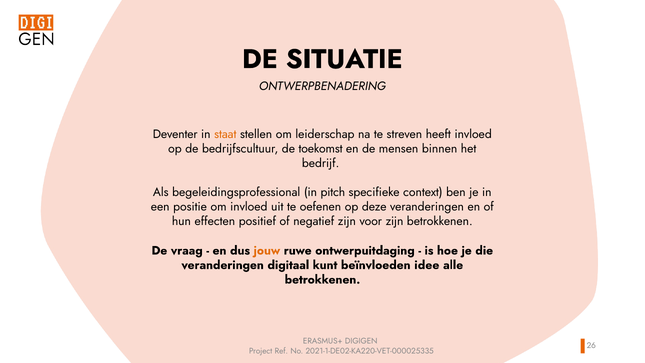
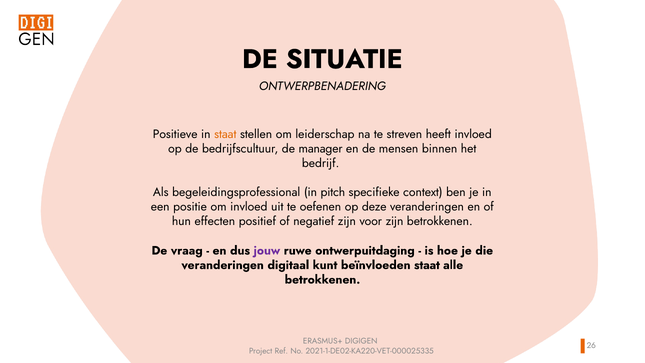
Deventer: Deventer -> Positieve (175, 134)
toekomst: toekomst -> manager (321, 149)
jouw colour: orange -> purple (267, 250)
beïnvloeden idee: idee -> staat (427, 265)
